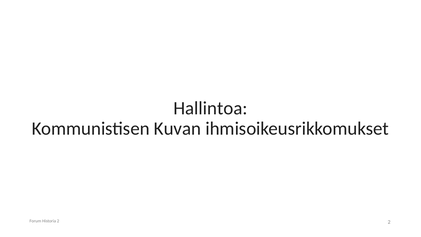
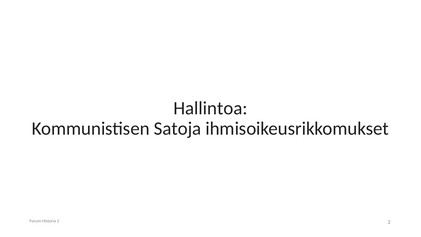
Kuvan: Kuvan -> Satoja (178, 128)
